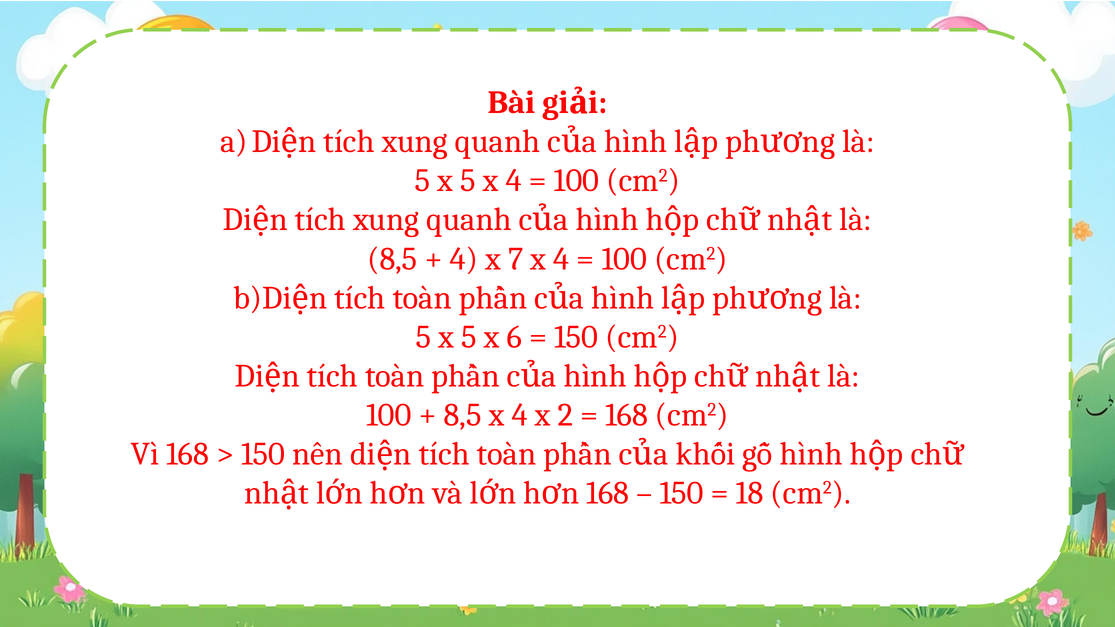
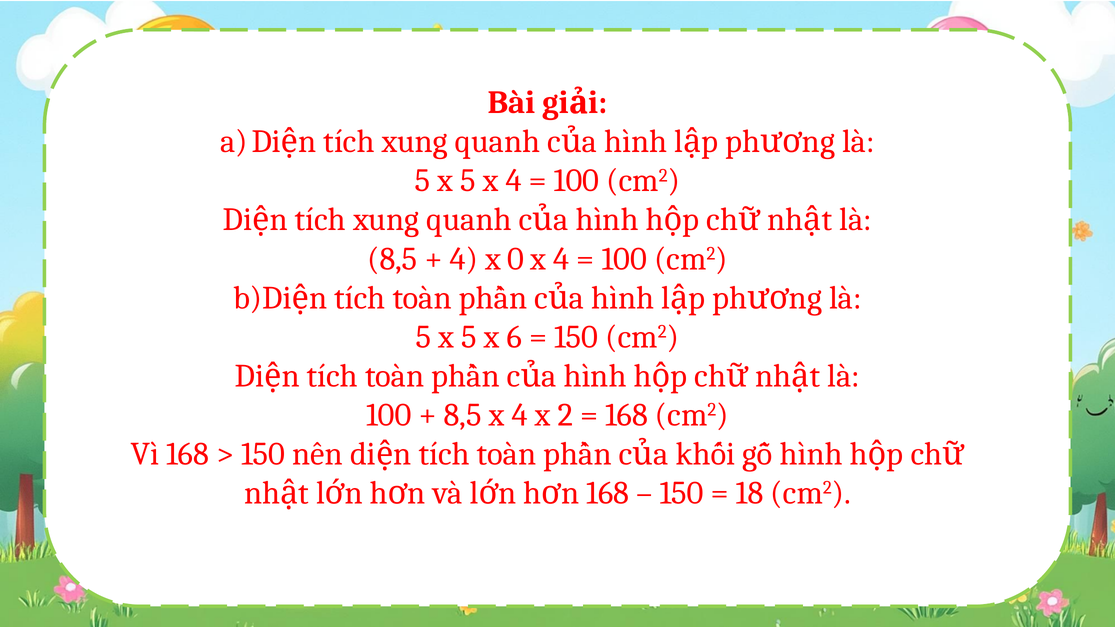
7: 7 -> 0 (516, 259)
